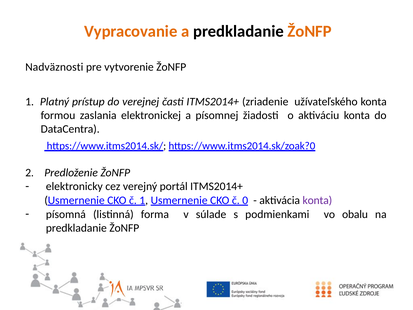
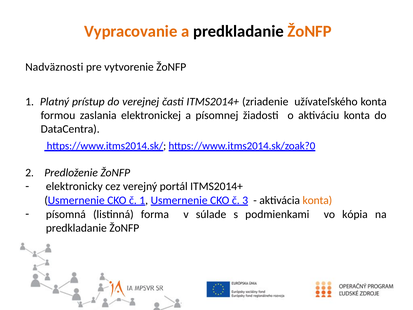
0: 0 -> 3 (245, 200)
konta colour: purple -> orange (317, 200)
obalu: obalu -> kópia (355, 214)
